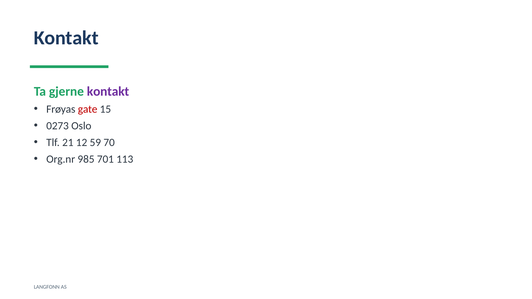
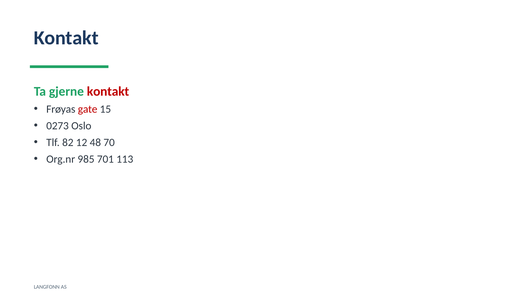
kontakt colour: purple -> red (108, 92)
21: 21 -> 82 (68, 143)
59: 59 -> 48 (95, 143)
